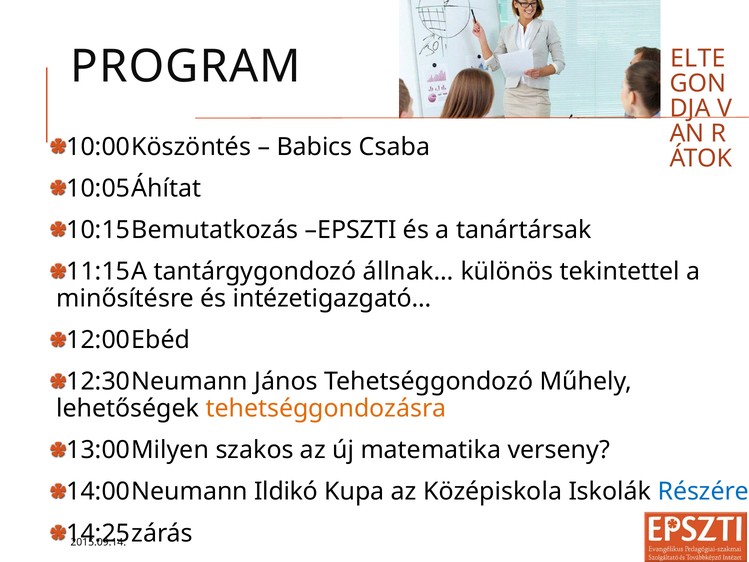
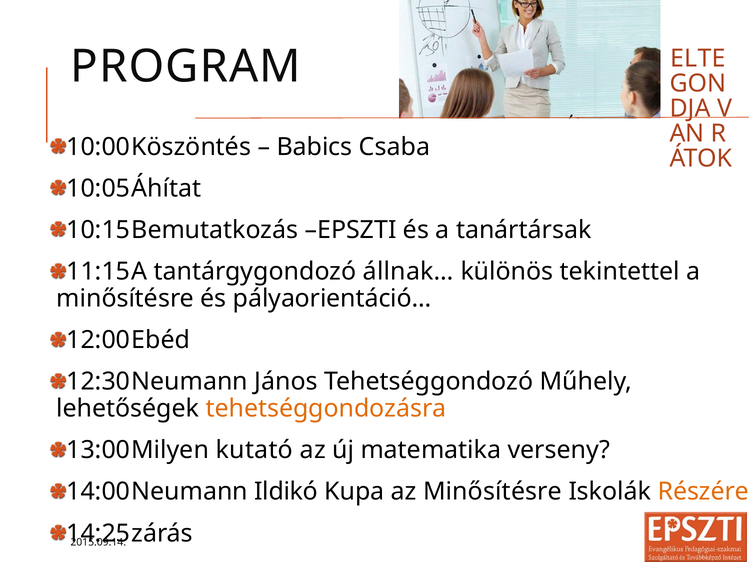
intézetigazgató: intézetigazgató -> pályaorientáció (332, 298)
szakos: szakos -> kutató (254, 450)
az Középiskola: Középiskola -> Minősítésre (492, 492)
Részére colour: blue -> orange (703, 492)
